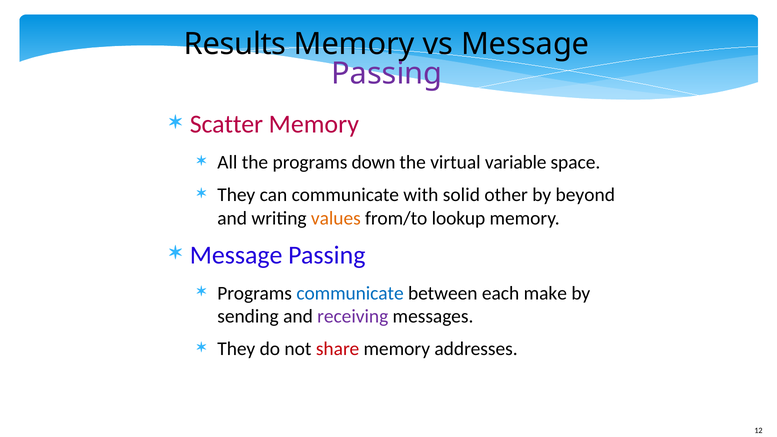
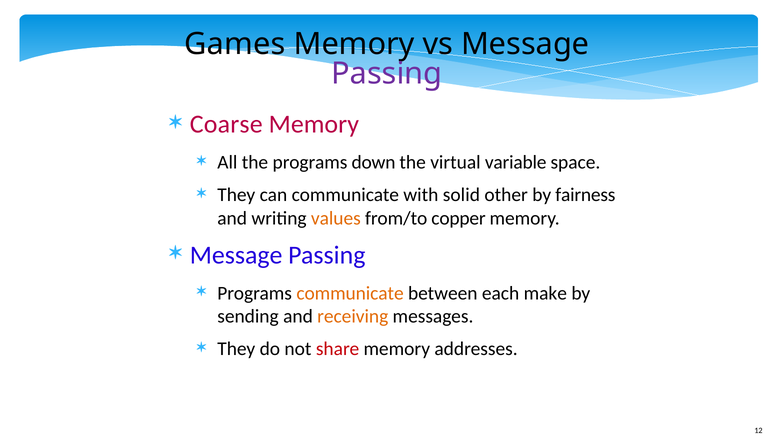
Results: Results -> Games (235, 44)
Scatter: Scatter -> Coarse (226, 124)
beyond: beyond -> fairness (585, 195)
lookup: lookup -> copper (459, 218)
communicate colour: blue -> orange (350, 293)
receiving colour: purple -> orange (353, 317)
